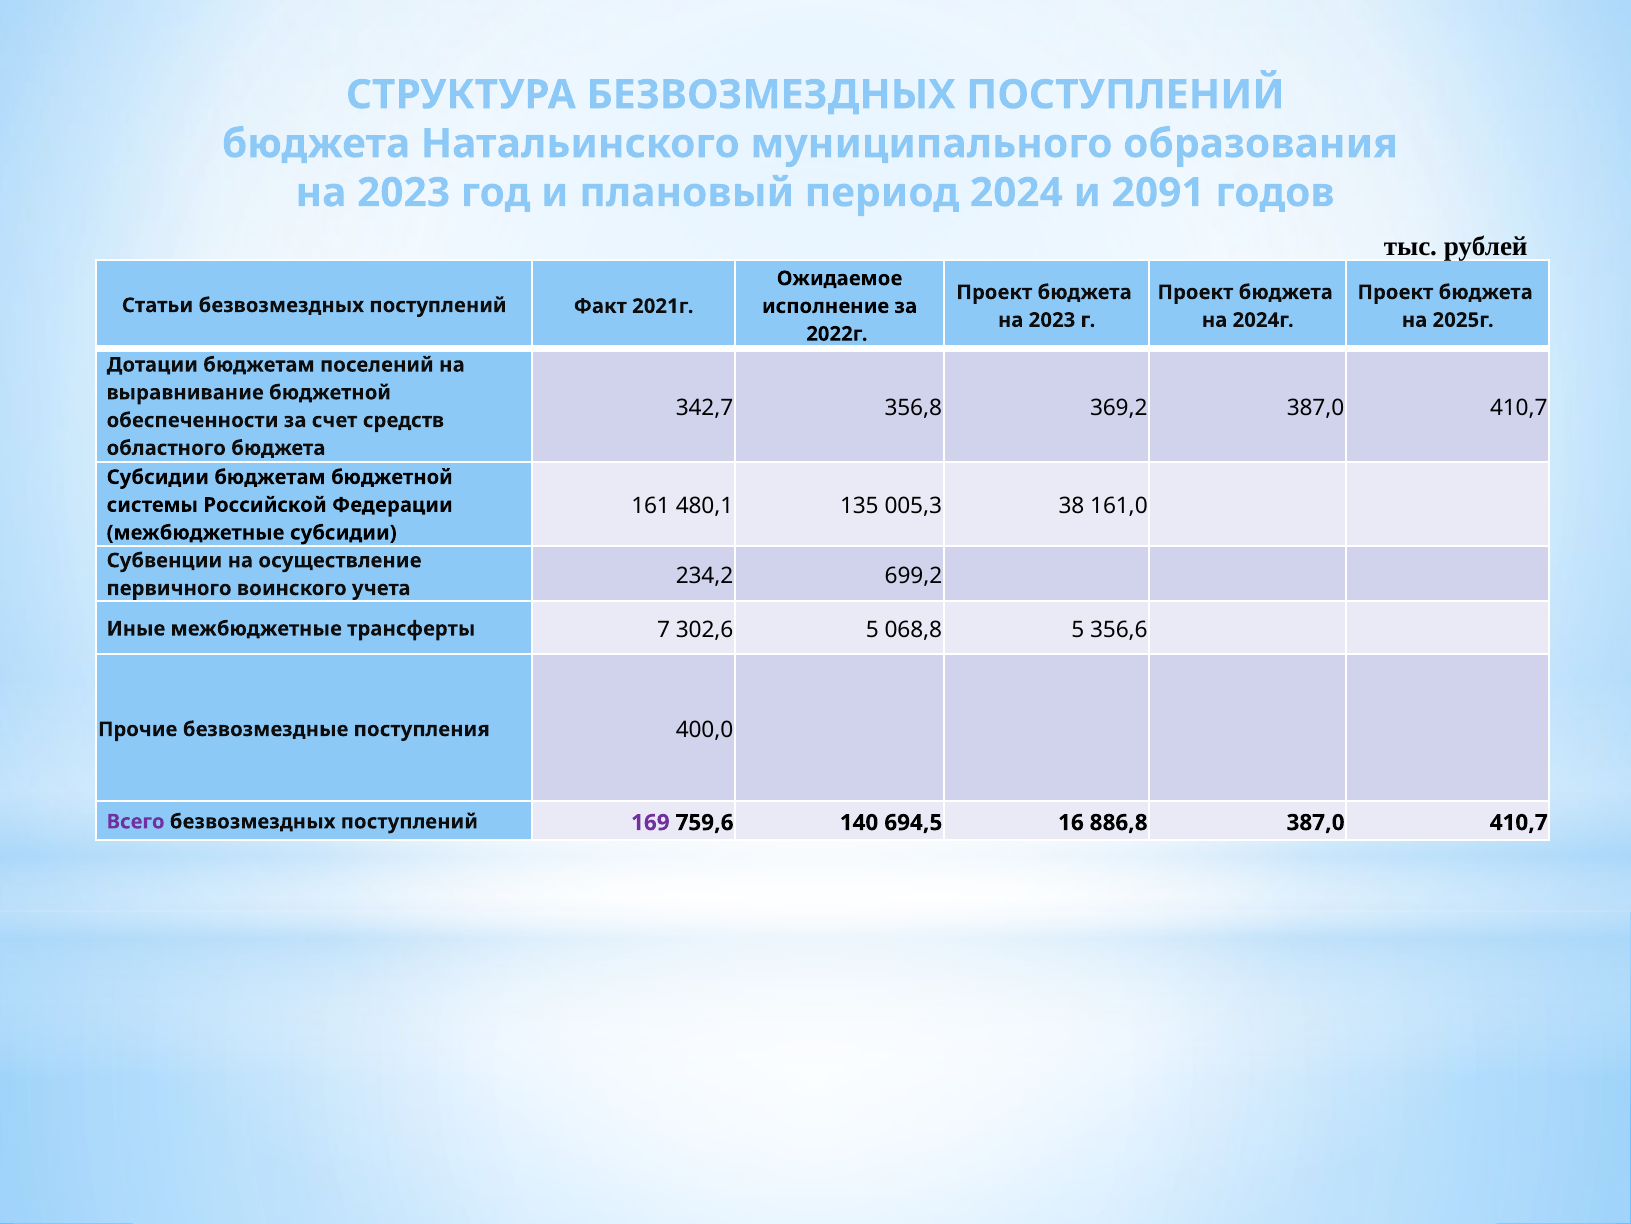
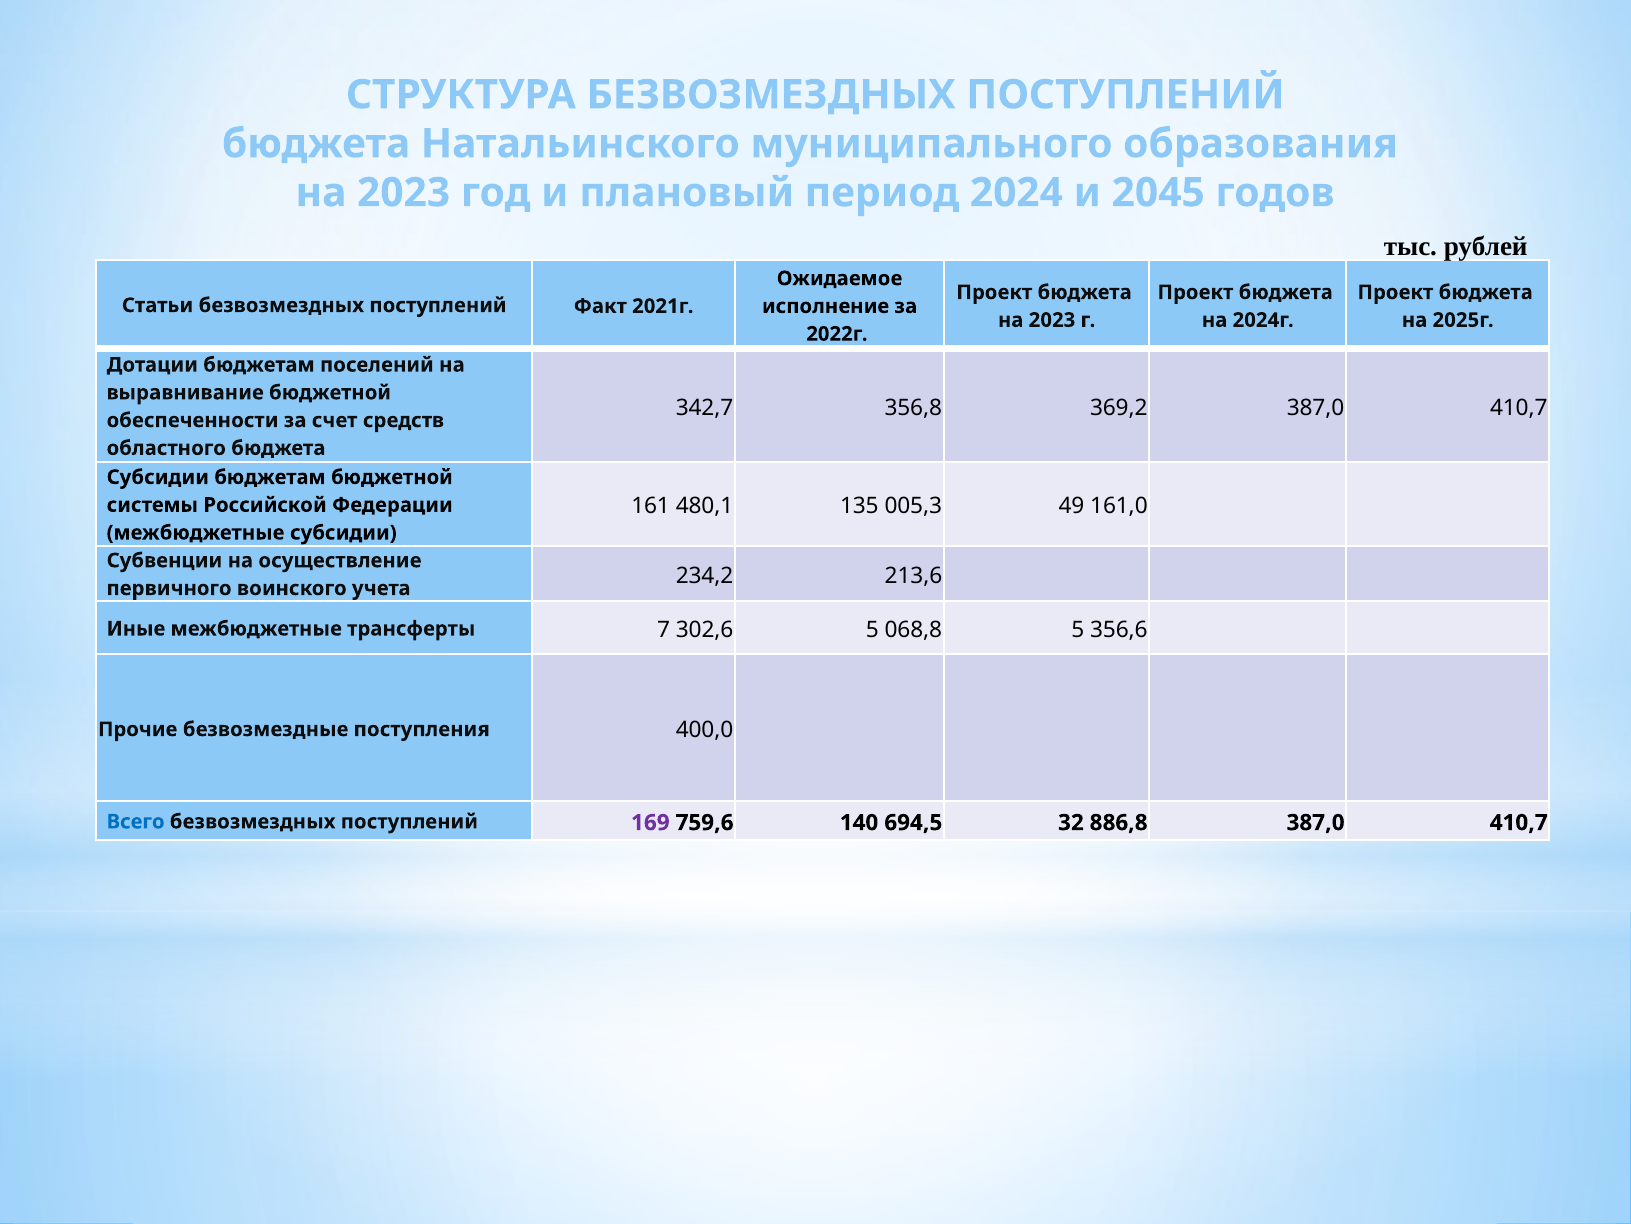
2091: 2091 -> 2045 (1158, 193)
38: 38 -> 49 (1071, 506)
699,2: 699,2 -> 213,6 (913, 575)
Всего colour: purple -> blue (136, 821)
16: 16 -> 32 (1071, 822)
